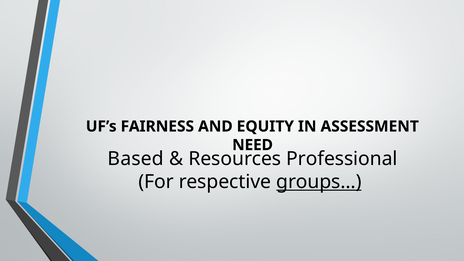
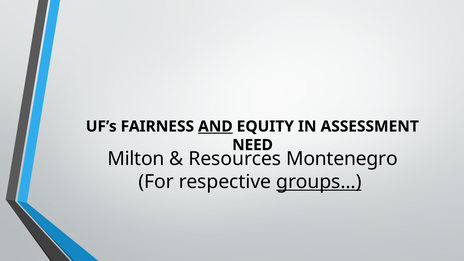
AND underline: none -> present (215, 126)
Based: Based -> Milton (136, 159)
Professional: Professional -> Montenegro (342, 159)
